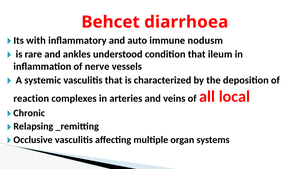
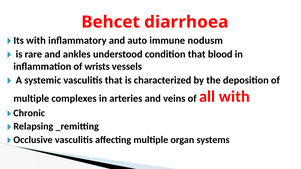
ileum: ileum -> blood (220, 54)
nerve: nerve -> wrists (97, 67)
reaction: reaction -> multiple (31, 99)
all local: local -> with (234, 97)
